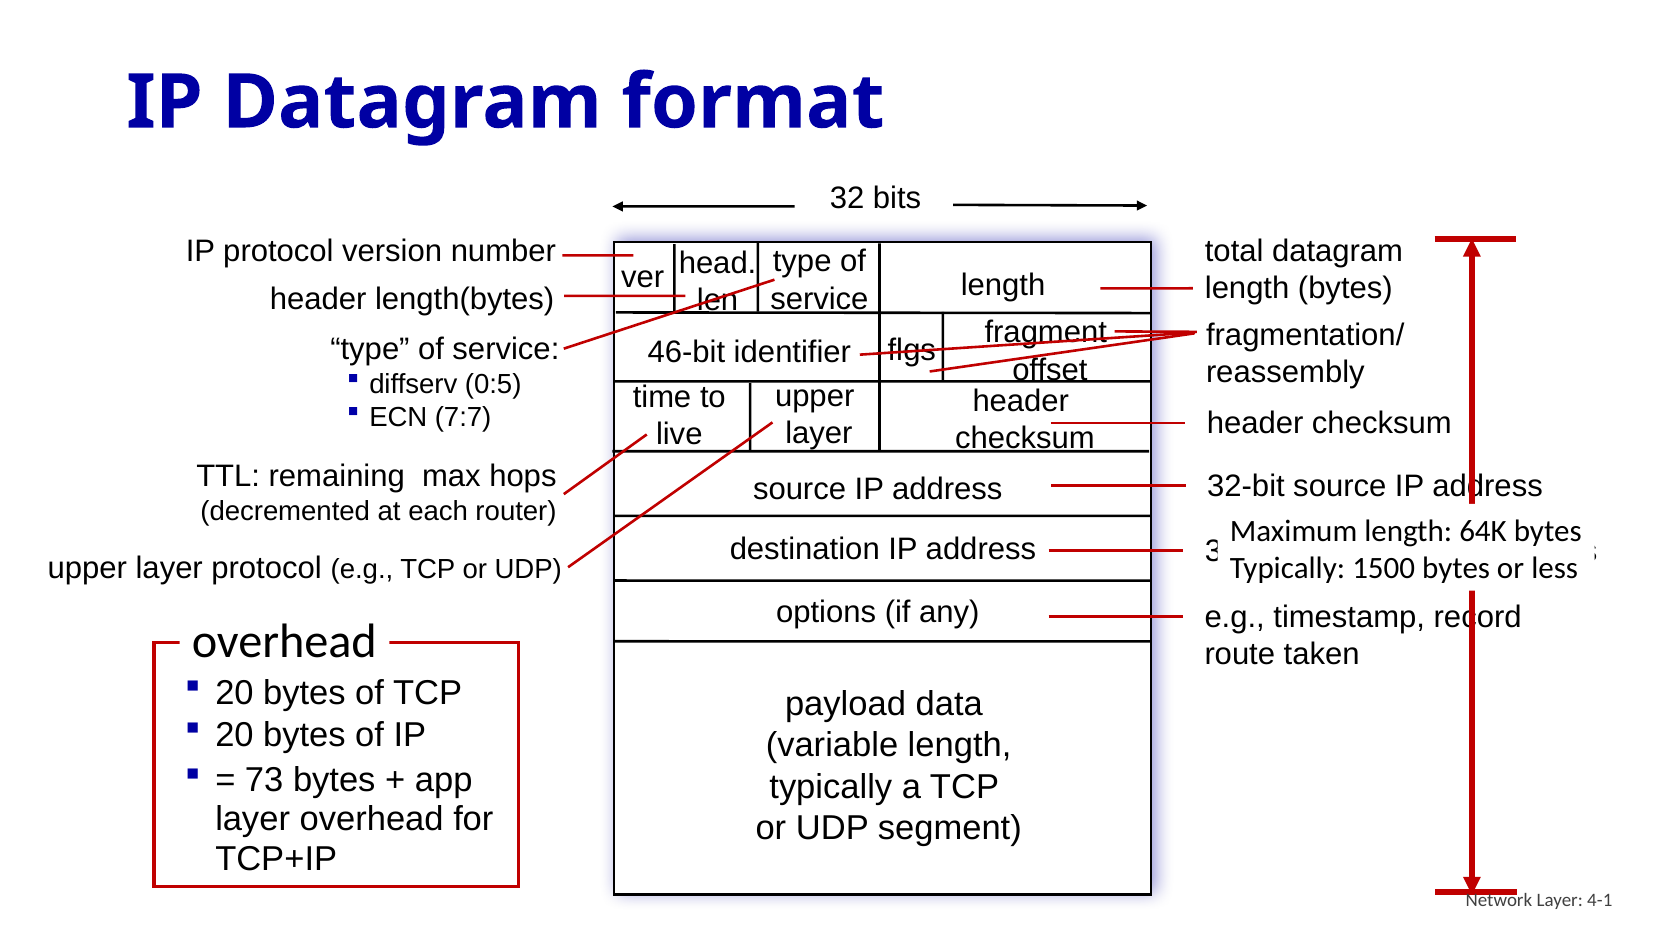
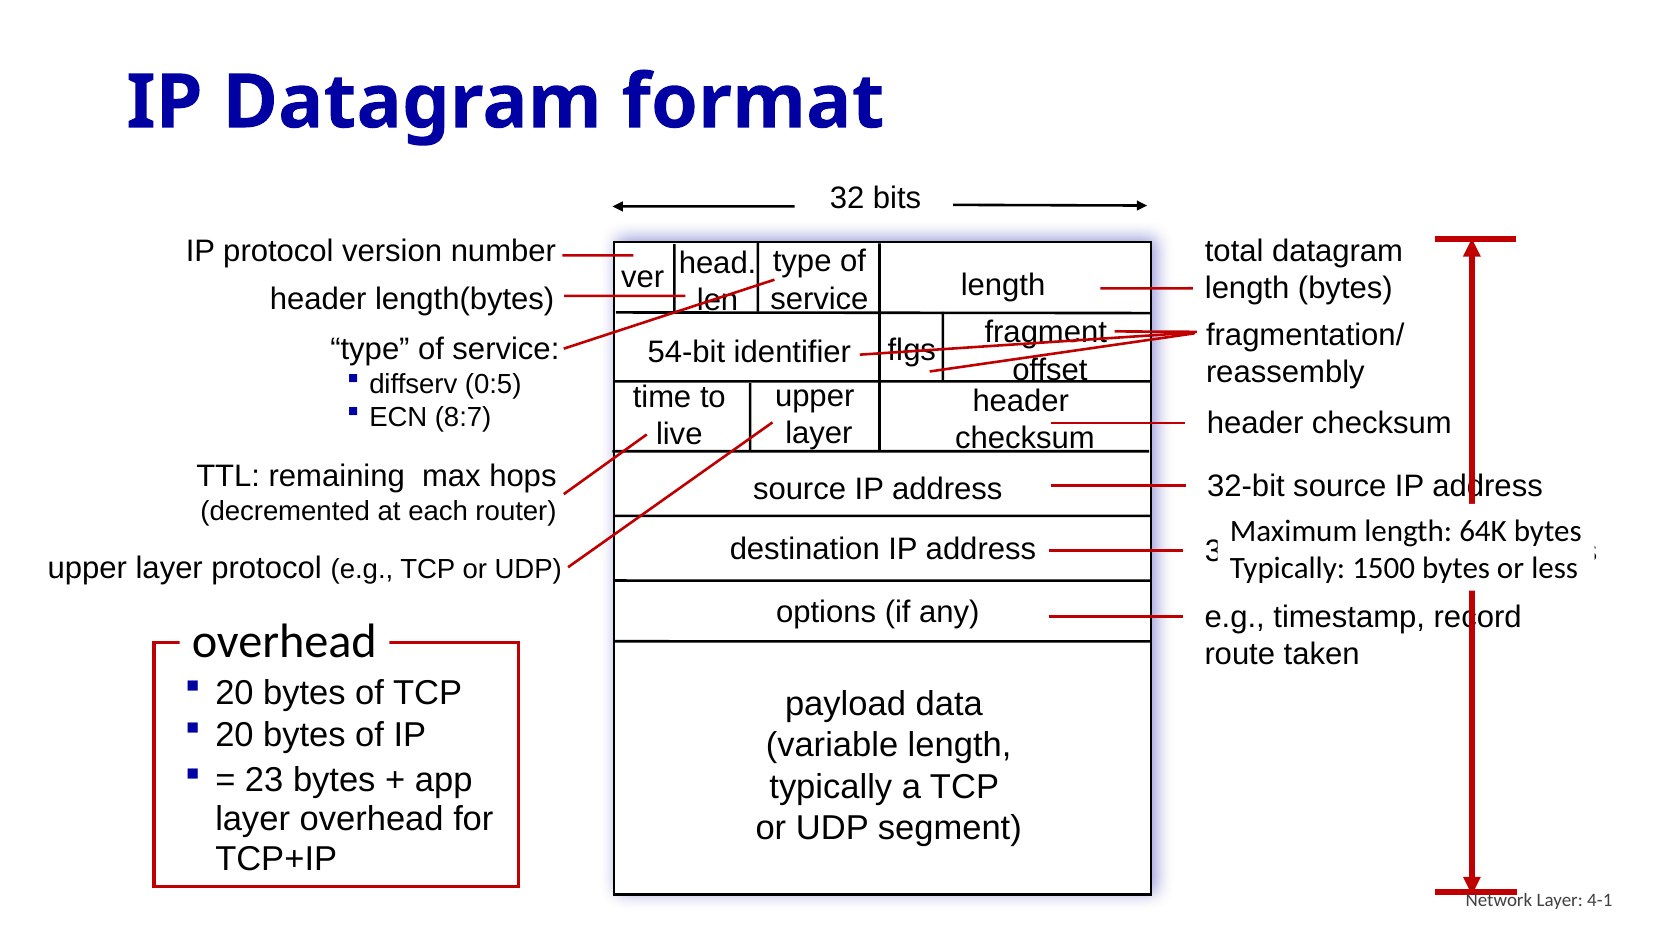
46-bit: 46-bit -> 54-bit (686, 352)
7:7: 7:7 -> 8:7 (463, 417)
73: 73 -> 23 (264, 781)
